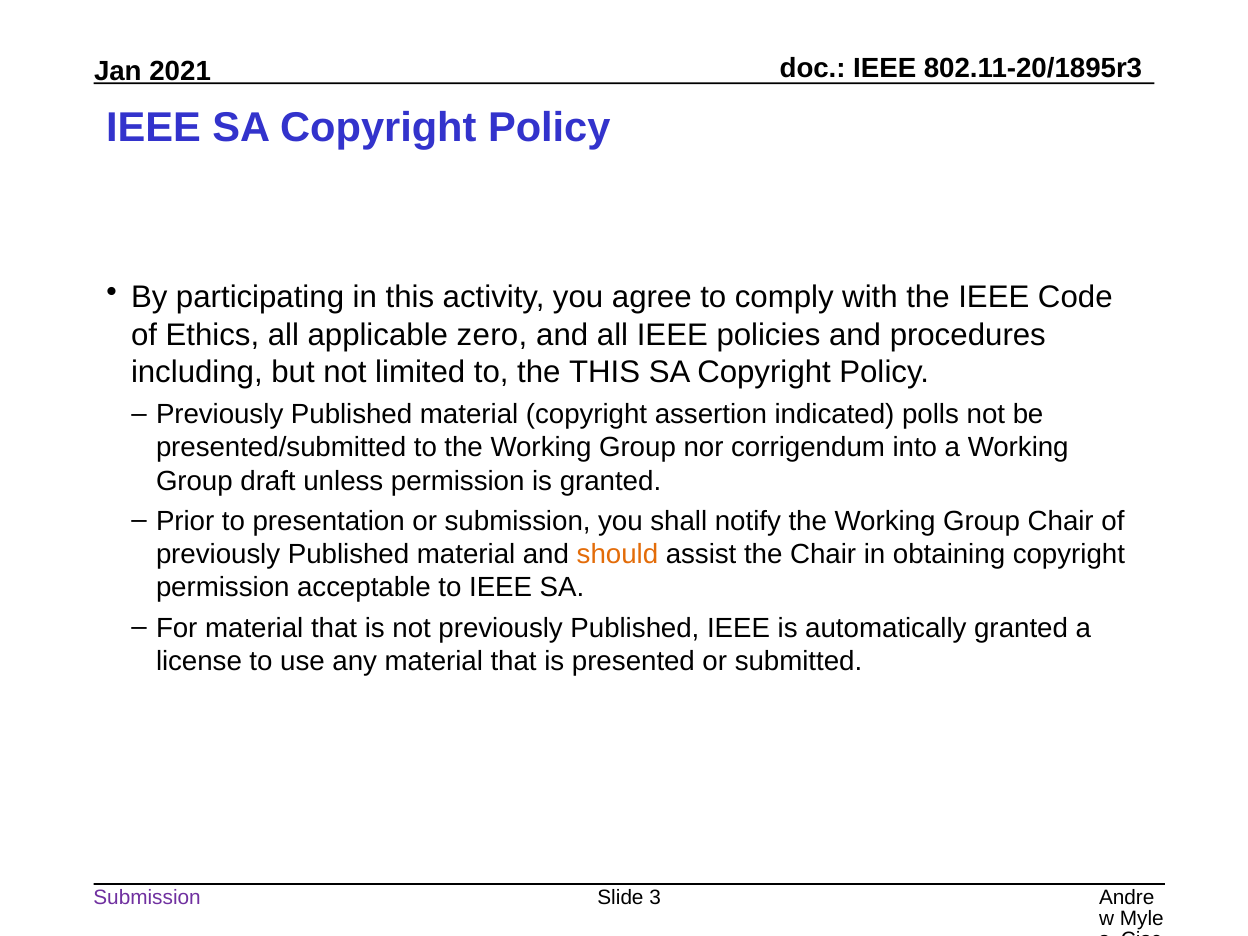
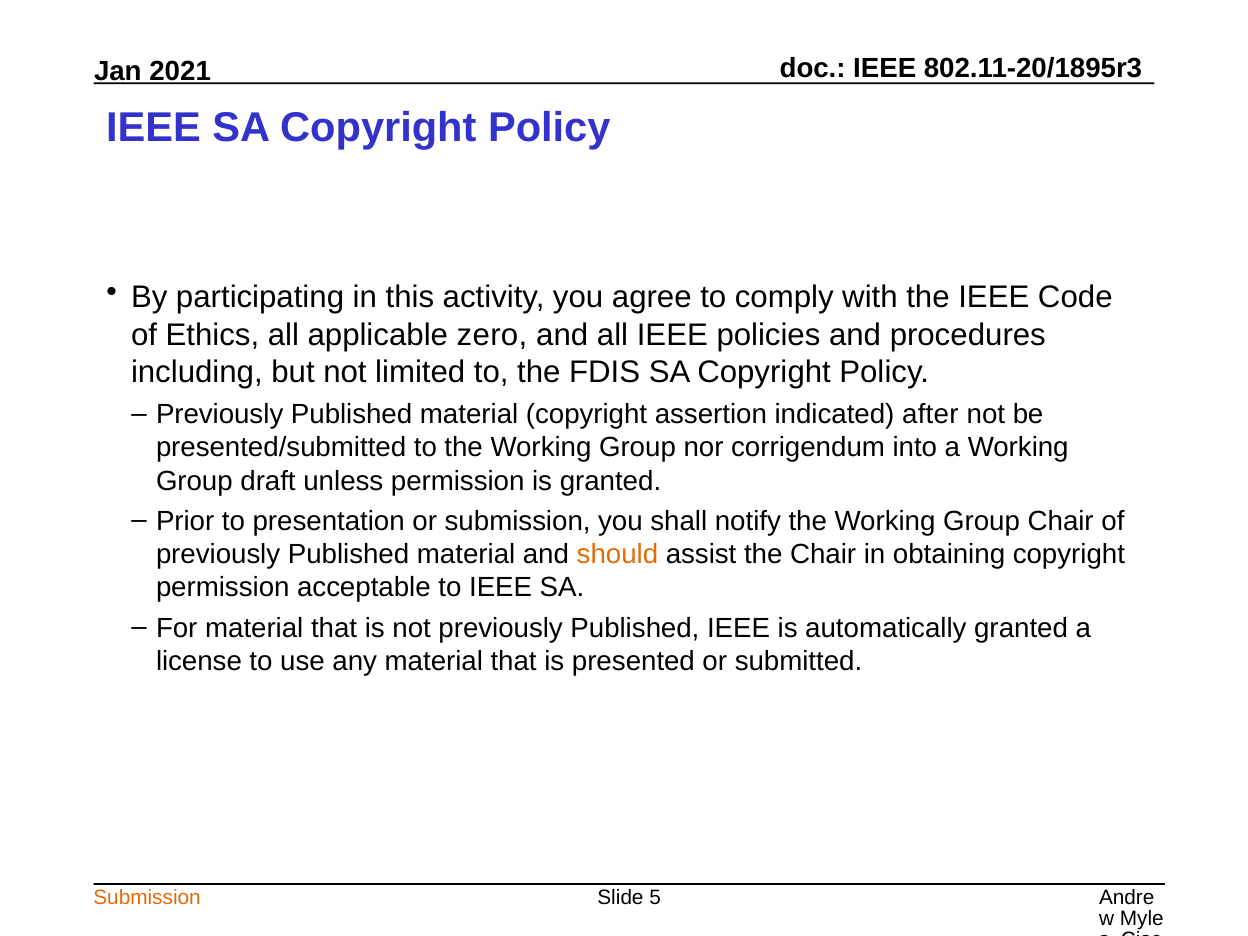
the THIS: THIS -> FDIS (605, 372)
polls: polls -> after (930, 414)
Submission colour: purple -> orange (147, 898)
3: 3 -> 5 (655, 898)
